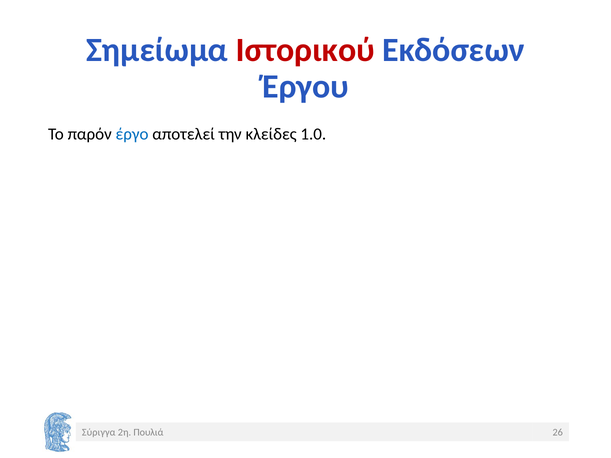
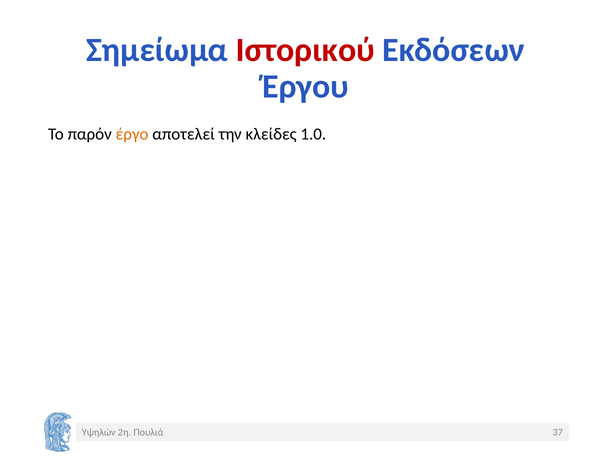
έργο colour: blue -> orange (132, 134)
Σύριγγα: Σύριγγα -> Υψηλών (99, 433)
26: 26 -> 37 (558, 433)
